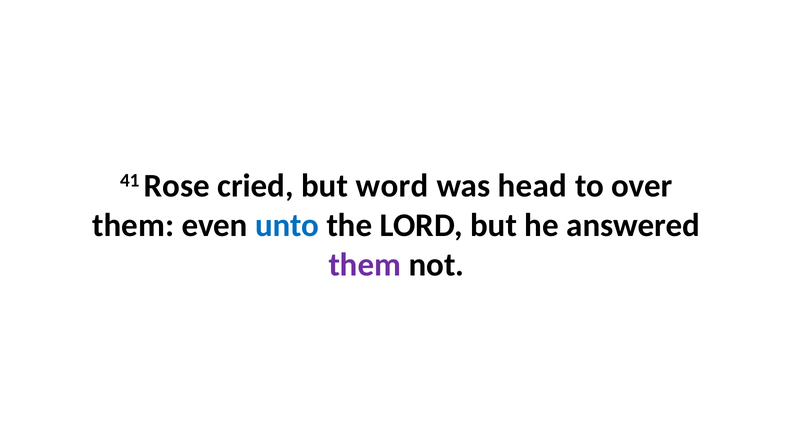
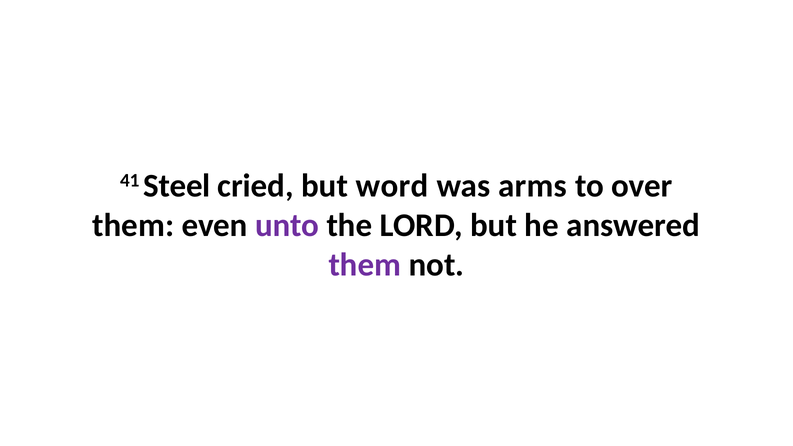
Rose: Rose -> Steel (177, 186)
head: head -> arms (533, 186)
unto colour: blue -> purple (287, 225)
